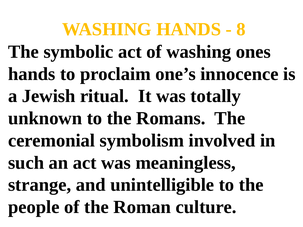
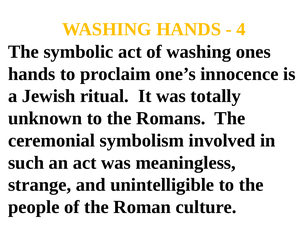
8: 8 -> 4 (241, 29)
